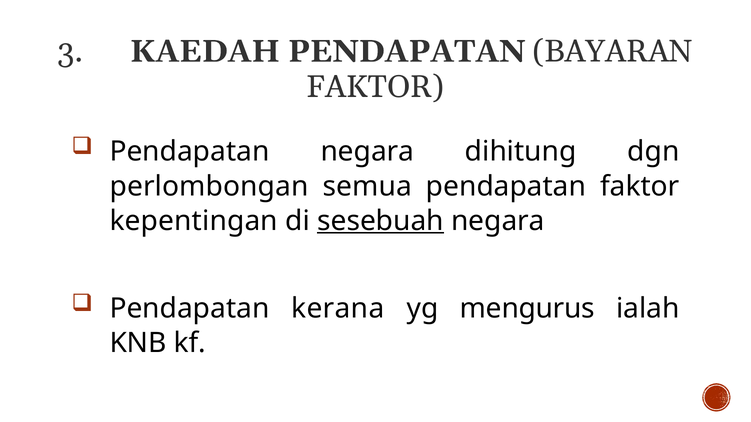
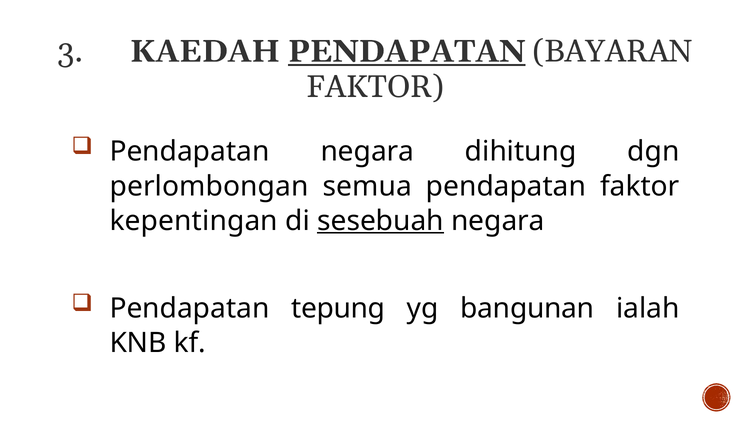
PENDAPATAN underline: none -> present (407, 51)
kerana: kerana -> tepung (338, 309)
mengurus: mengurus -> bangunan (527, 309)
